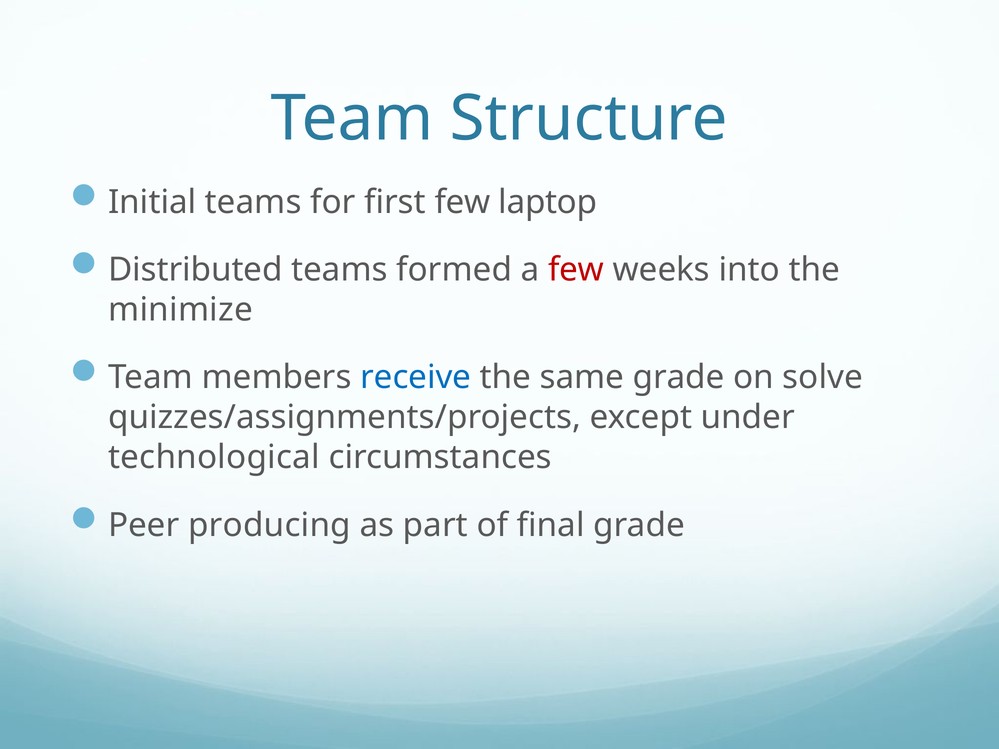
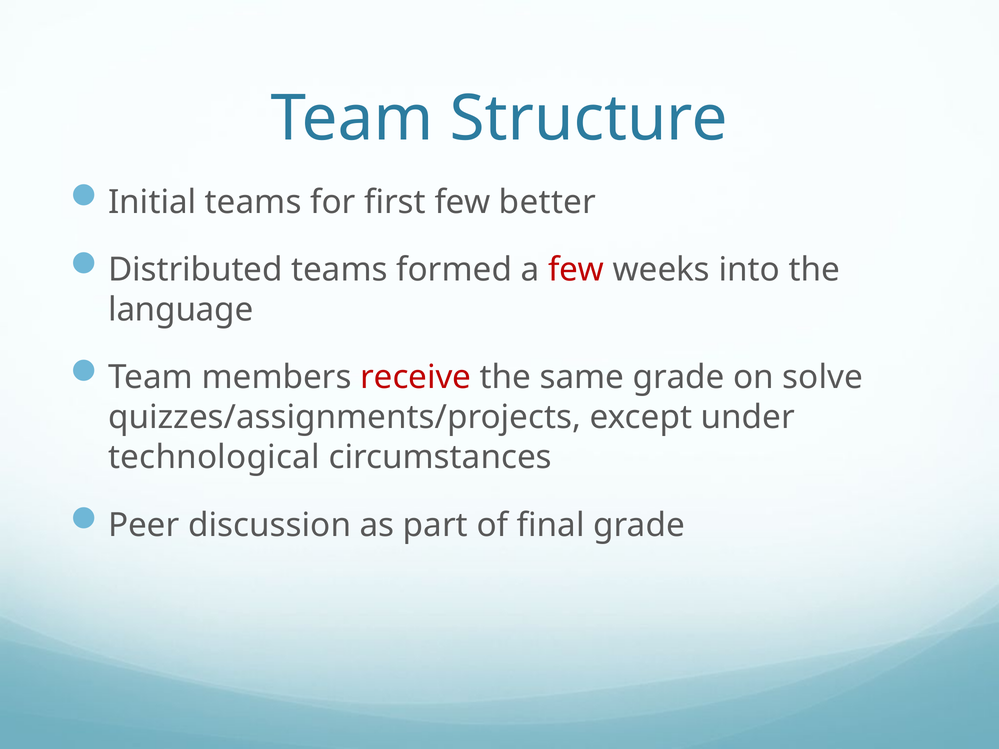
laptop: laptop -> better (548, 202)
minimize: minimize -> language (181, 310)
receive colour: blue -> red (416, 378)
producing: producing -> discussion (270, 525)
